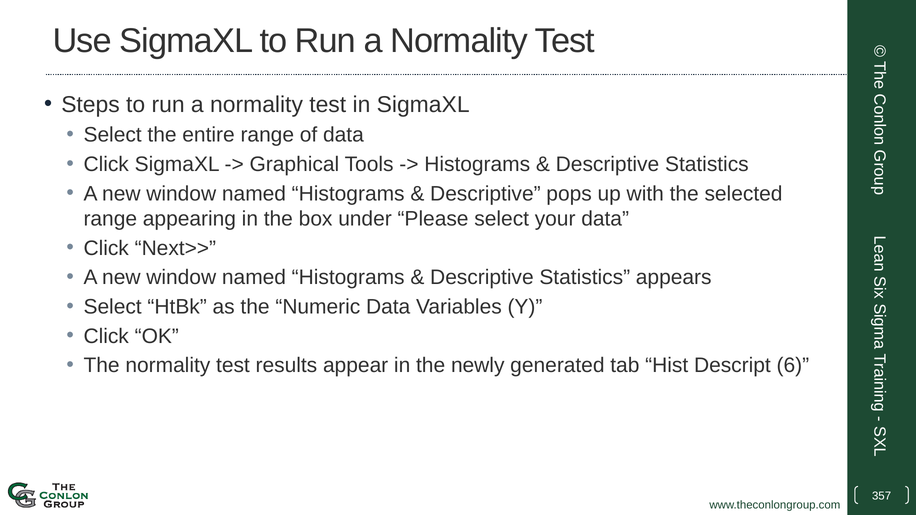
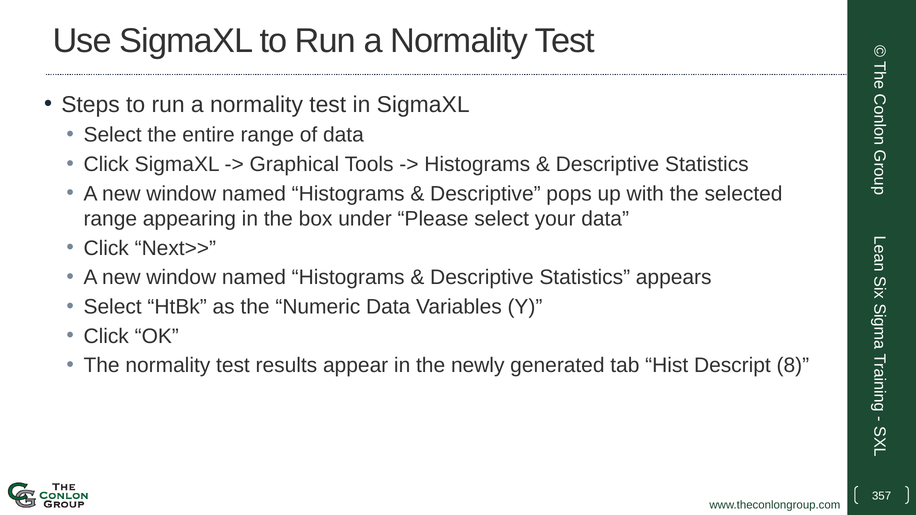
6: 6 -> 8 (793, 366)
